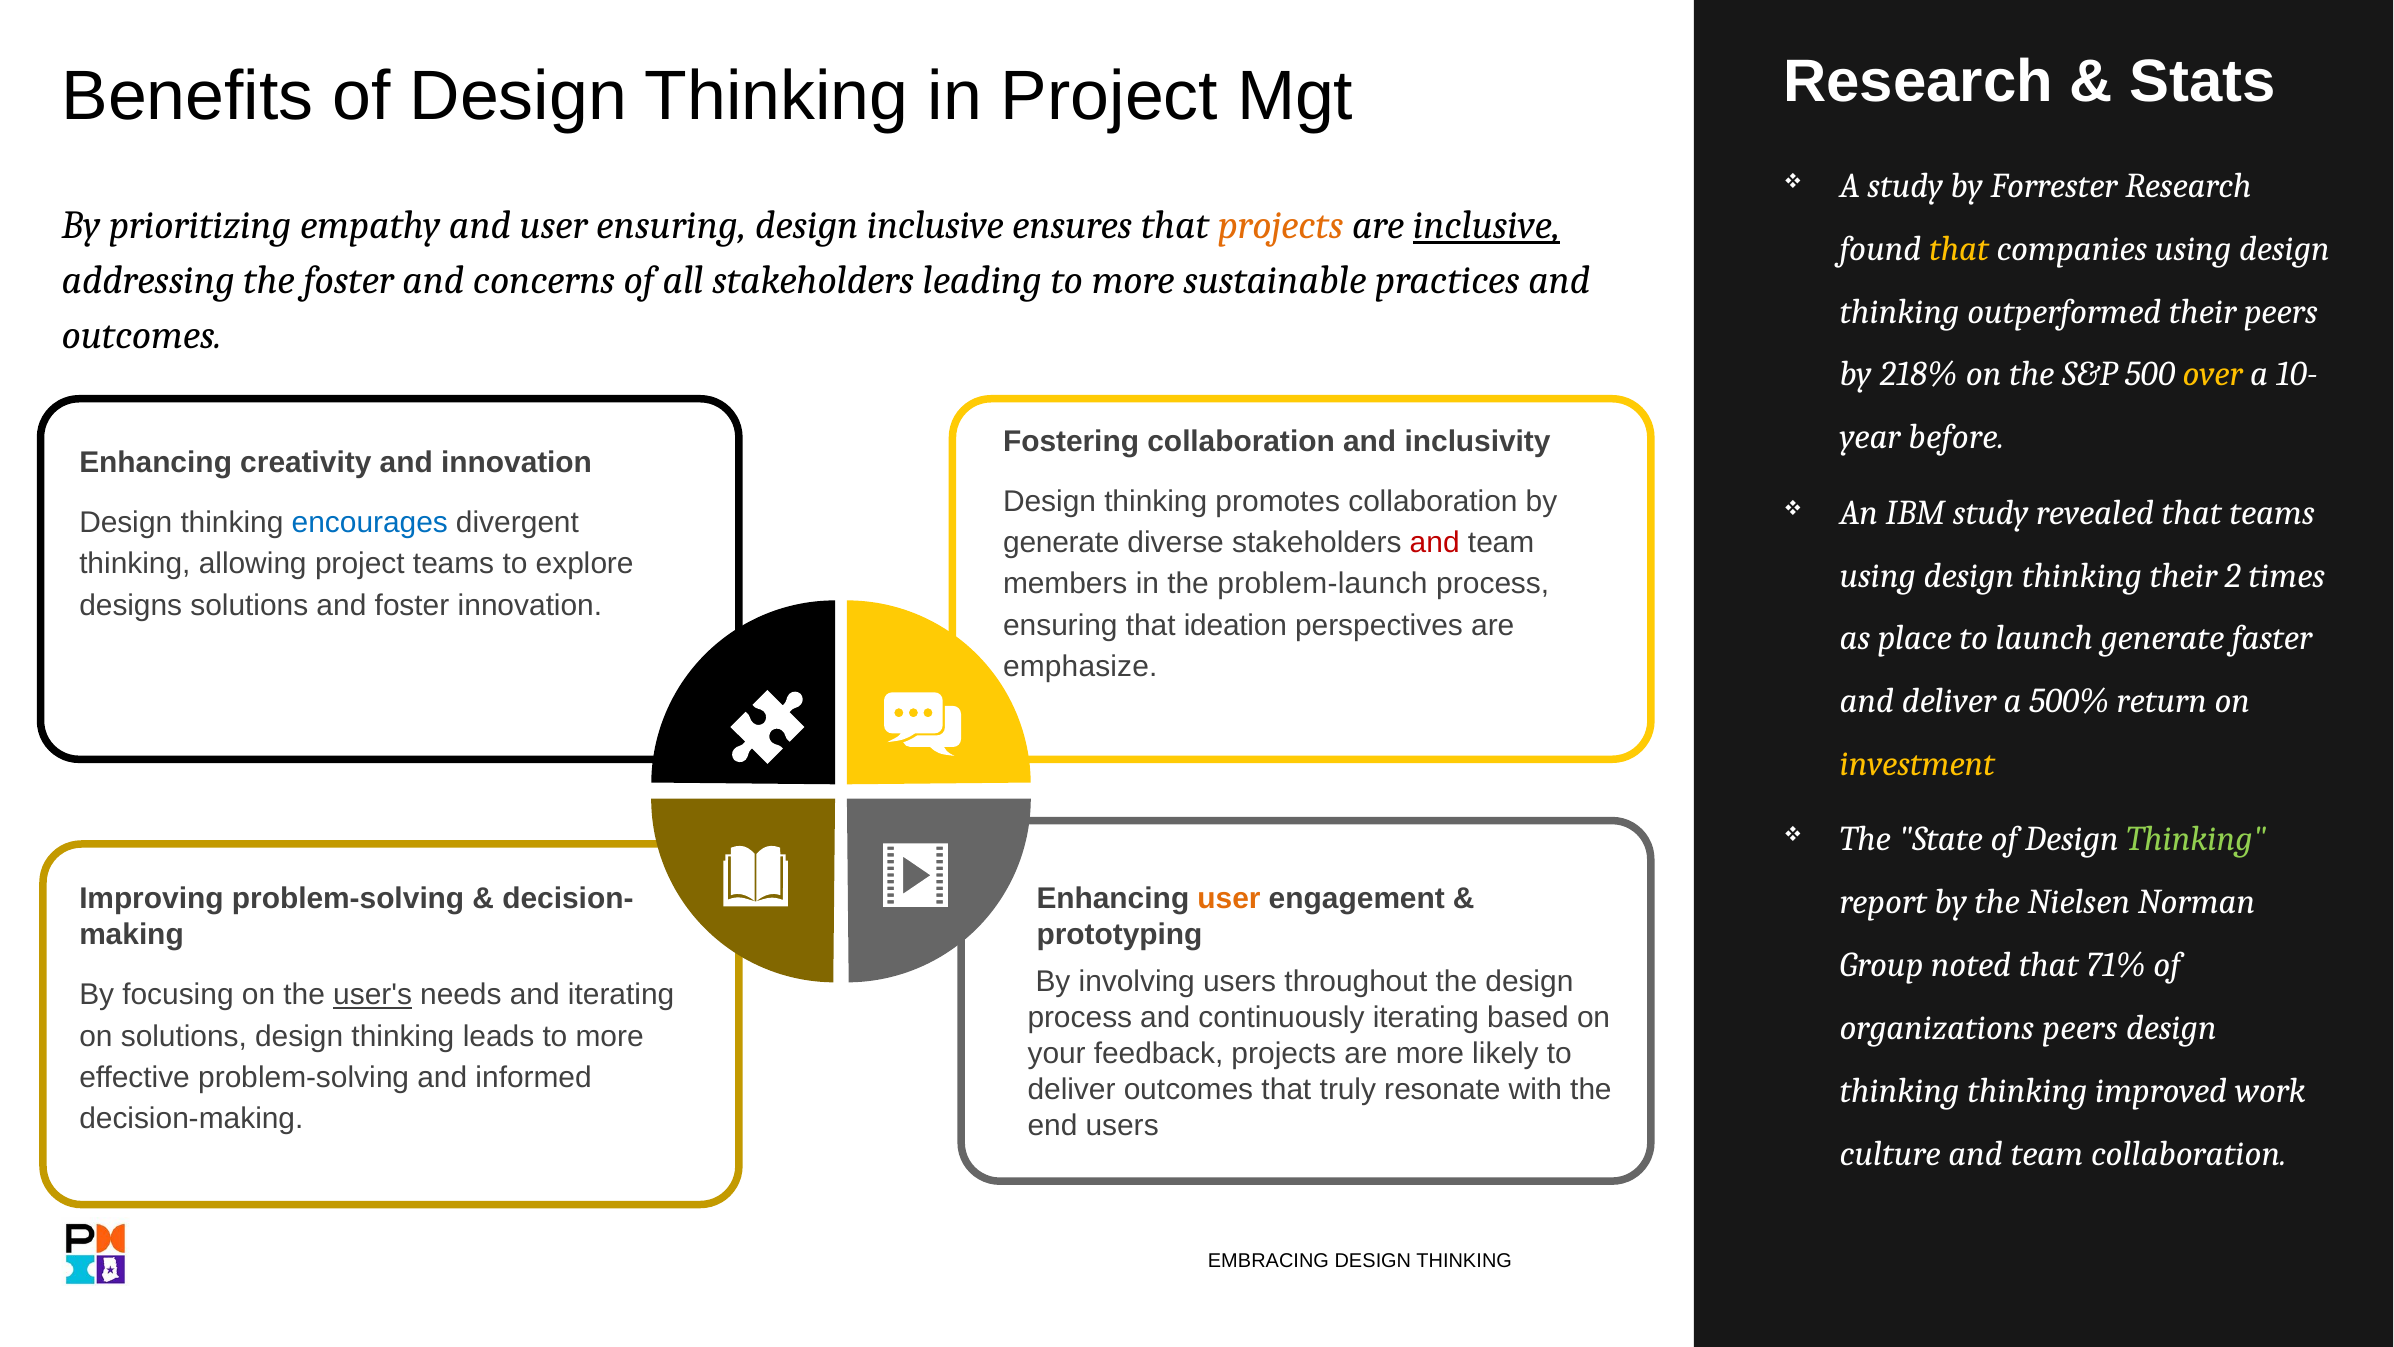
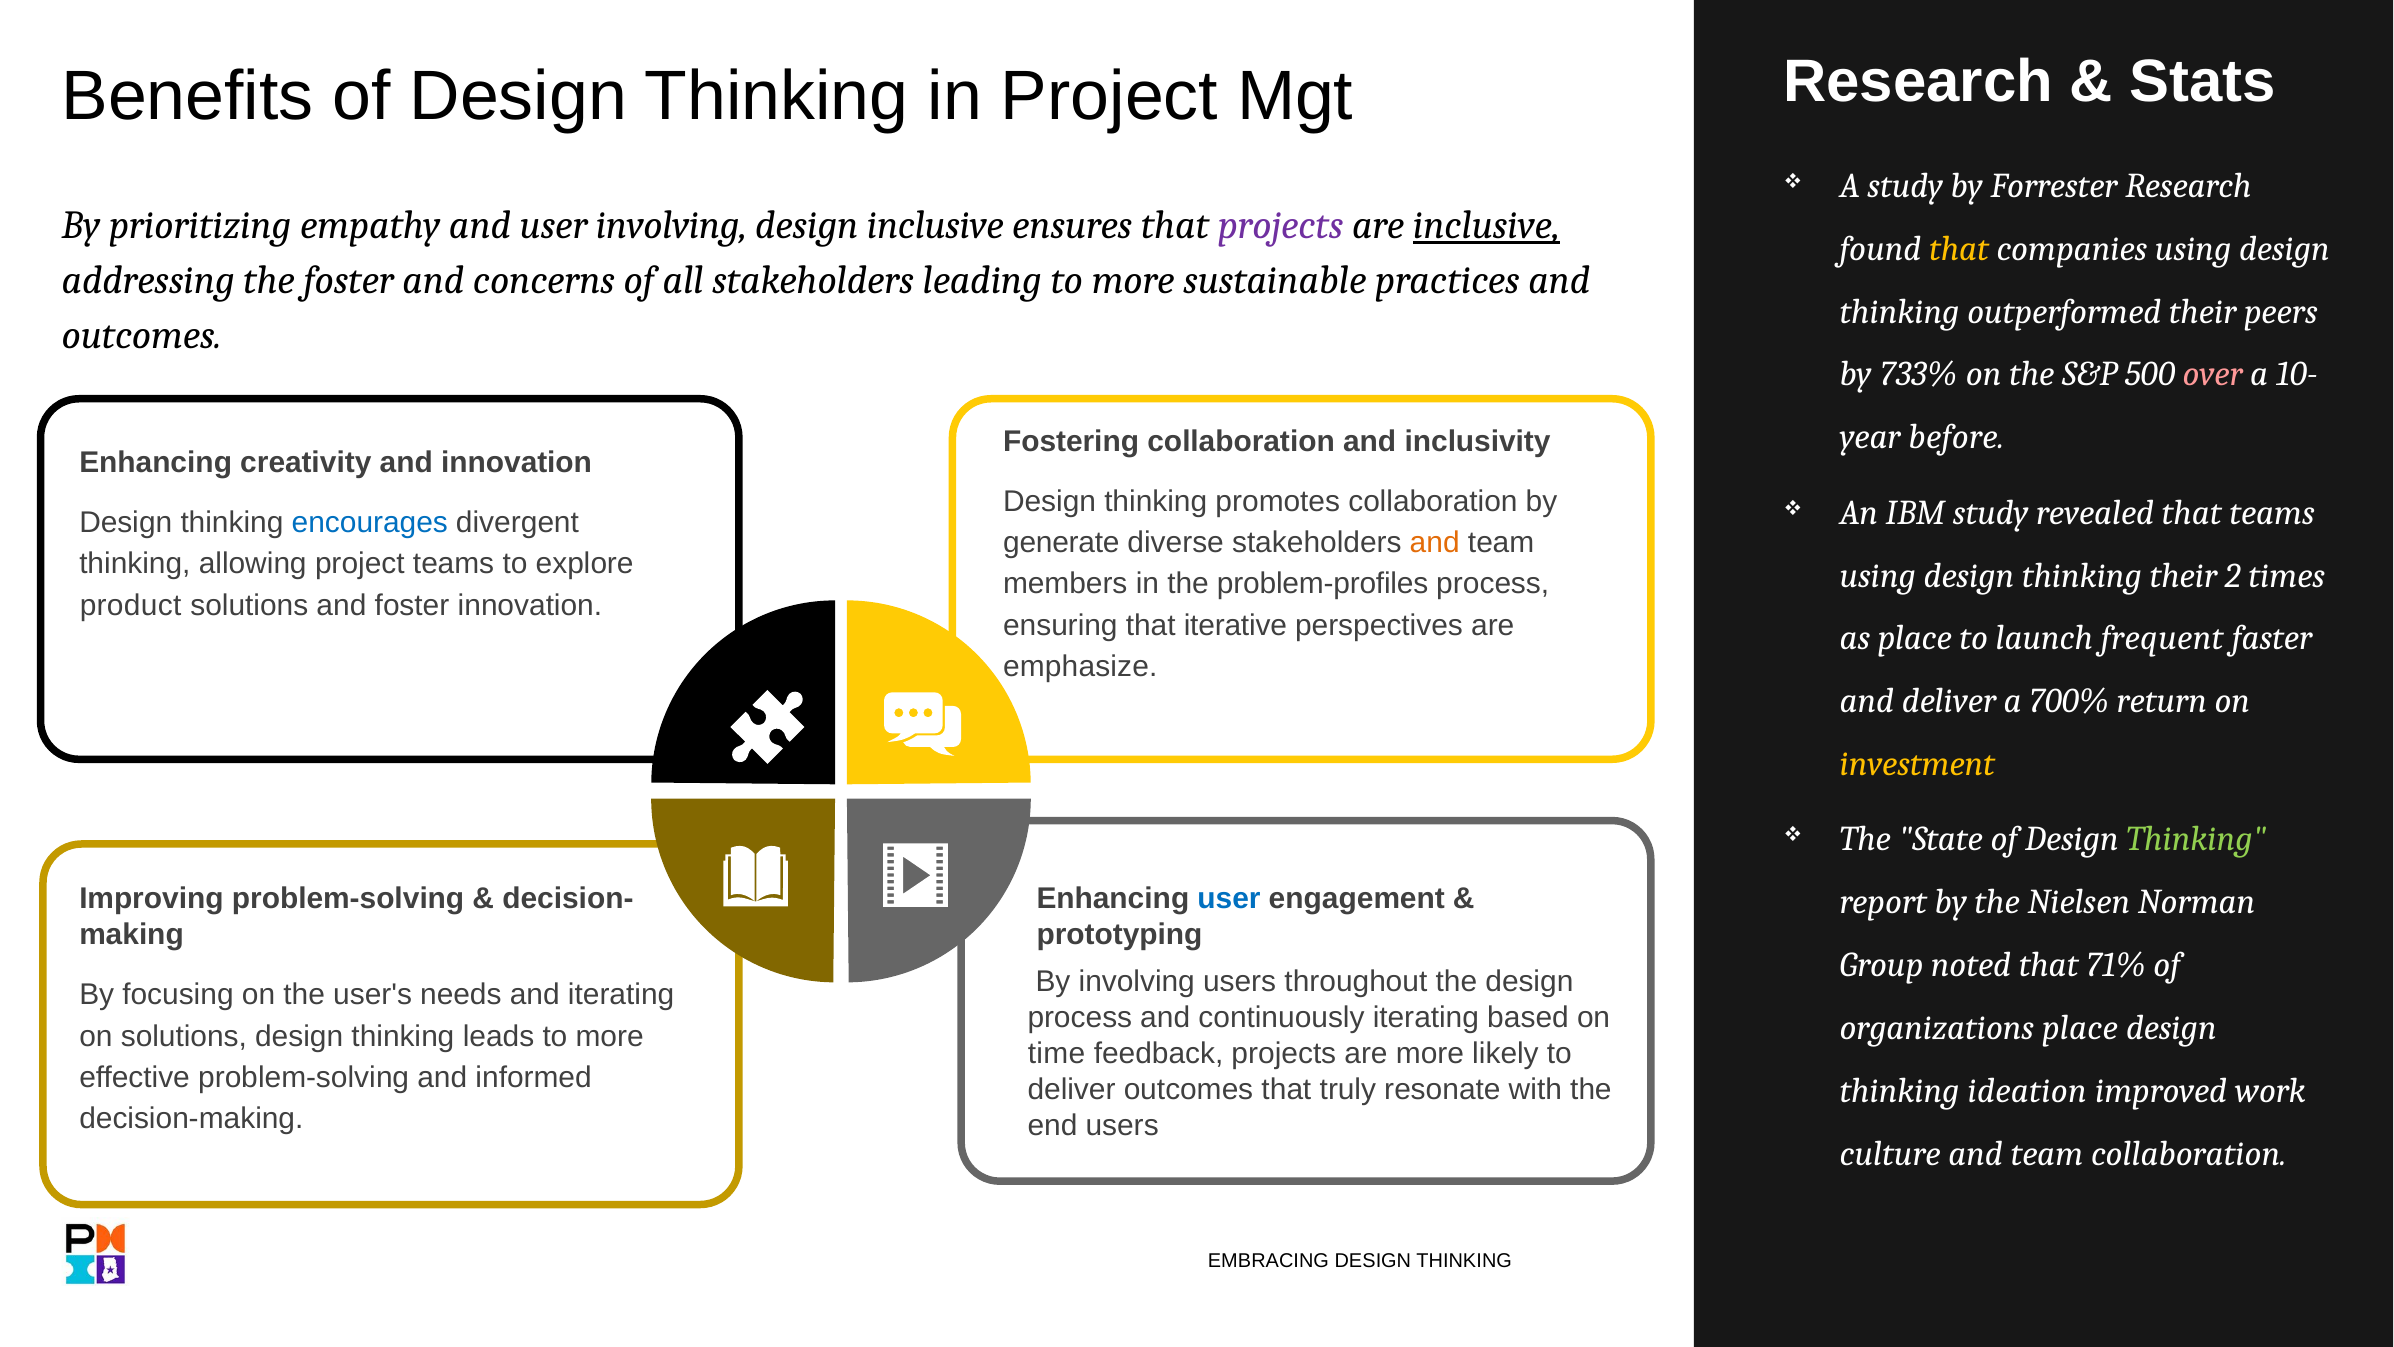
user ensuring: ensuring -> involving (671, 225)
projects colour: orange -> purple (1281, 225)
218%: 218% -> 733% (1919, 374)
over colour: yellow -> pink (2213, 374)
and colour: red -> orange (1435, 543)
problem-launch: problem-launch -> problem-profiles (1323, 584)
designs: designs -> product (131, 605)
ideation: ideation -> iterative (1235, 625)
launch generate: generate -> frequent (2162, 638)
500%: 500% -> 700% (2069, 701)
user colour: orange -> blue (1229, 899)
user's underline: present -> none (373, 995)
organizations peers: peers -> place (2080, 1028)
your: your -> time (1056, 1053)
thinking thinking: thinking -> ideation (2027, 1091)
